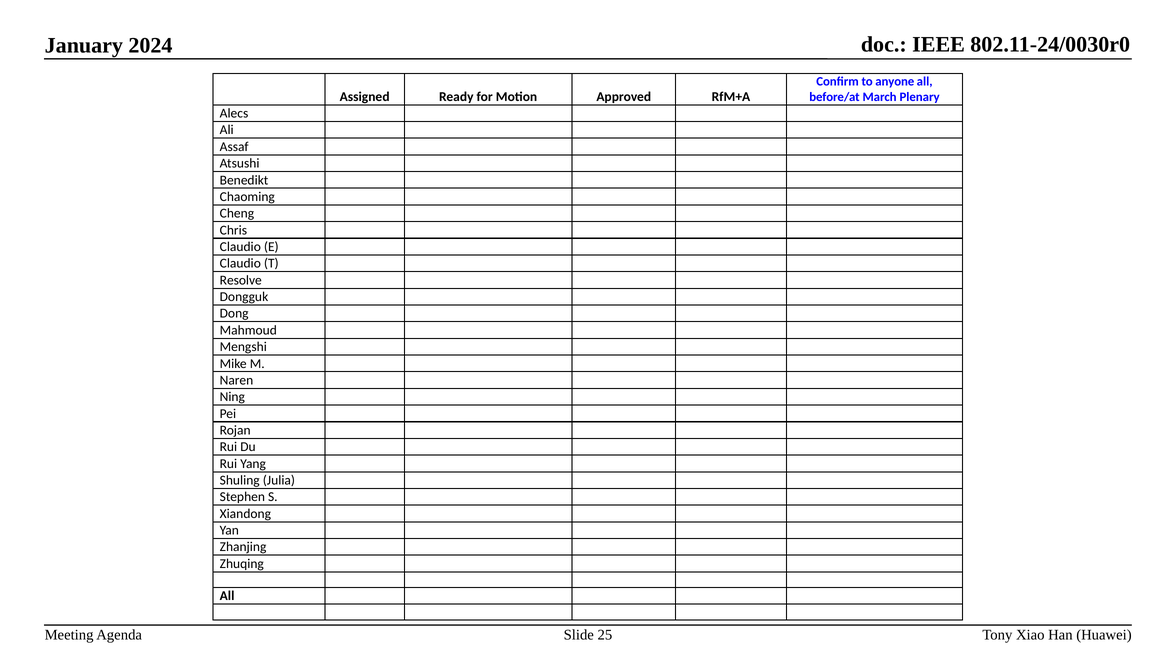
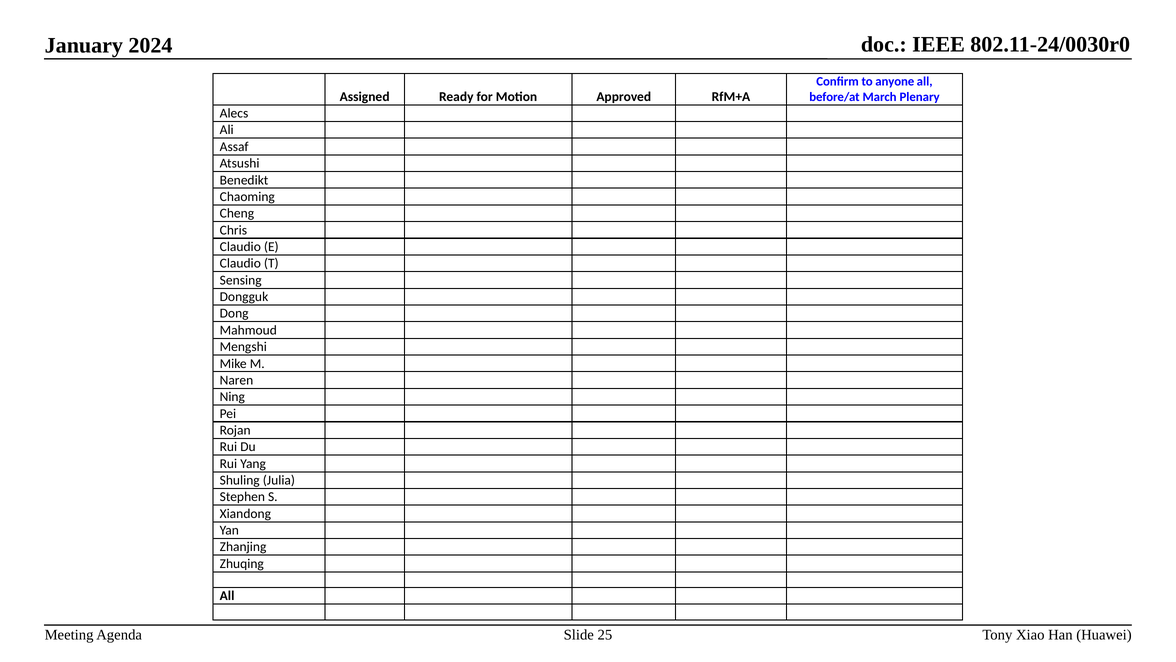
Resolve: Resolve -> Sensing (241, 280)
